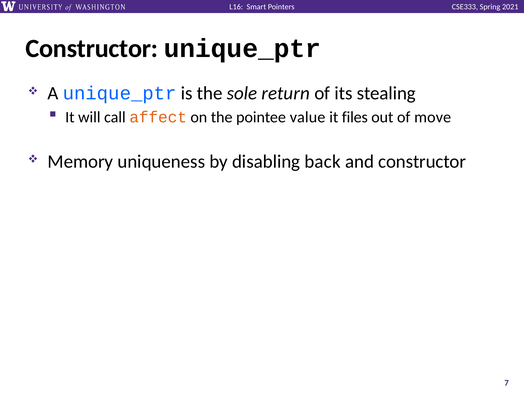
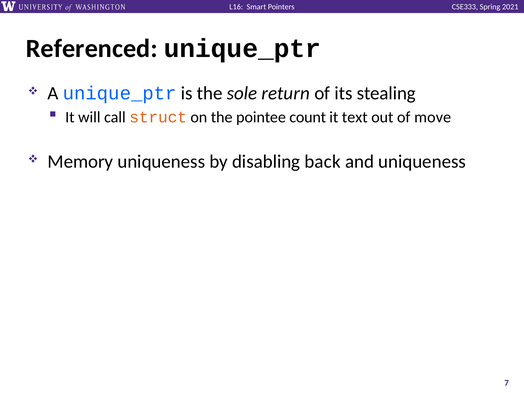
Constructor: Constructor -> Referenced (92, 49)
affect: affect -> struct (158, 117)
value: value -> count (308, 117)
files: files -> text (355, 117)
and constructor: constructor -> uniqueness (422, 161)
